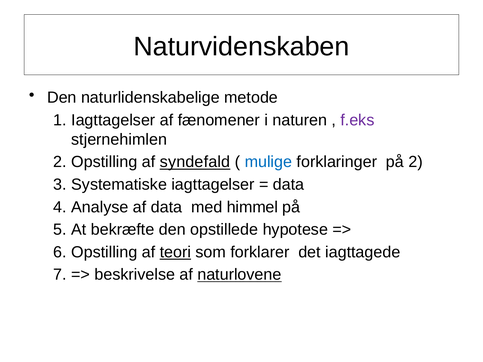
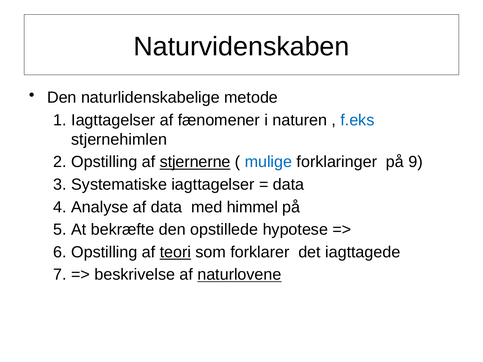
f.eks colour: purple -> blue (357, 120)
syndefald: syndefald -> stjernerne (195, 162)
på 2: 2 -> 9 (416, 162)
